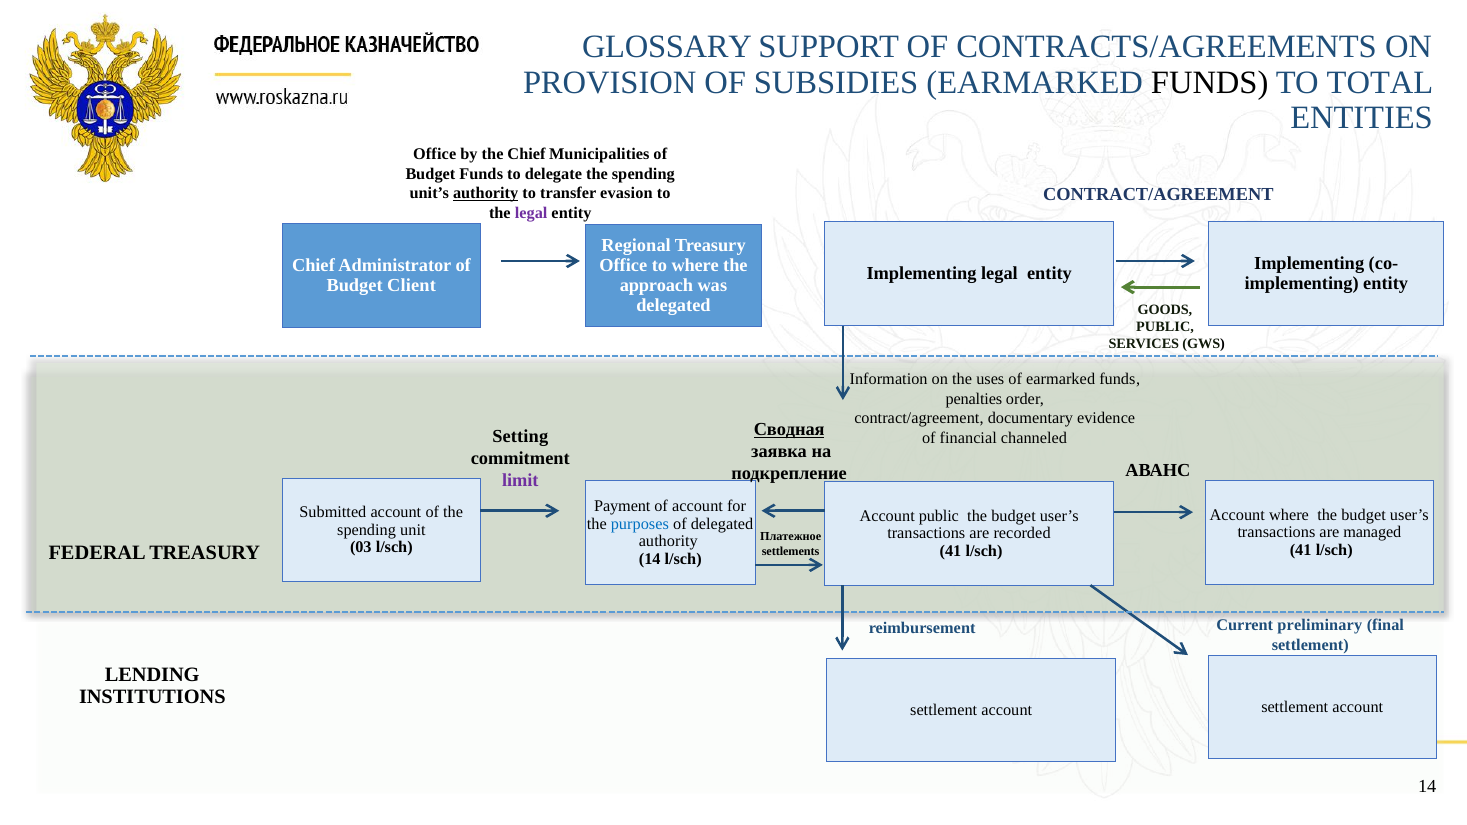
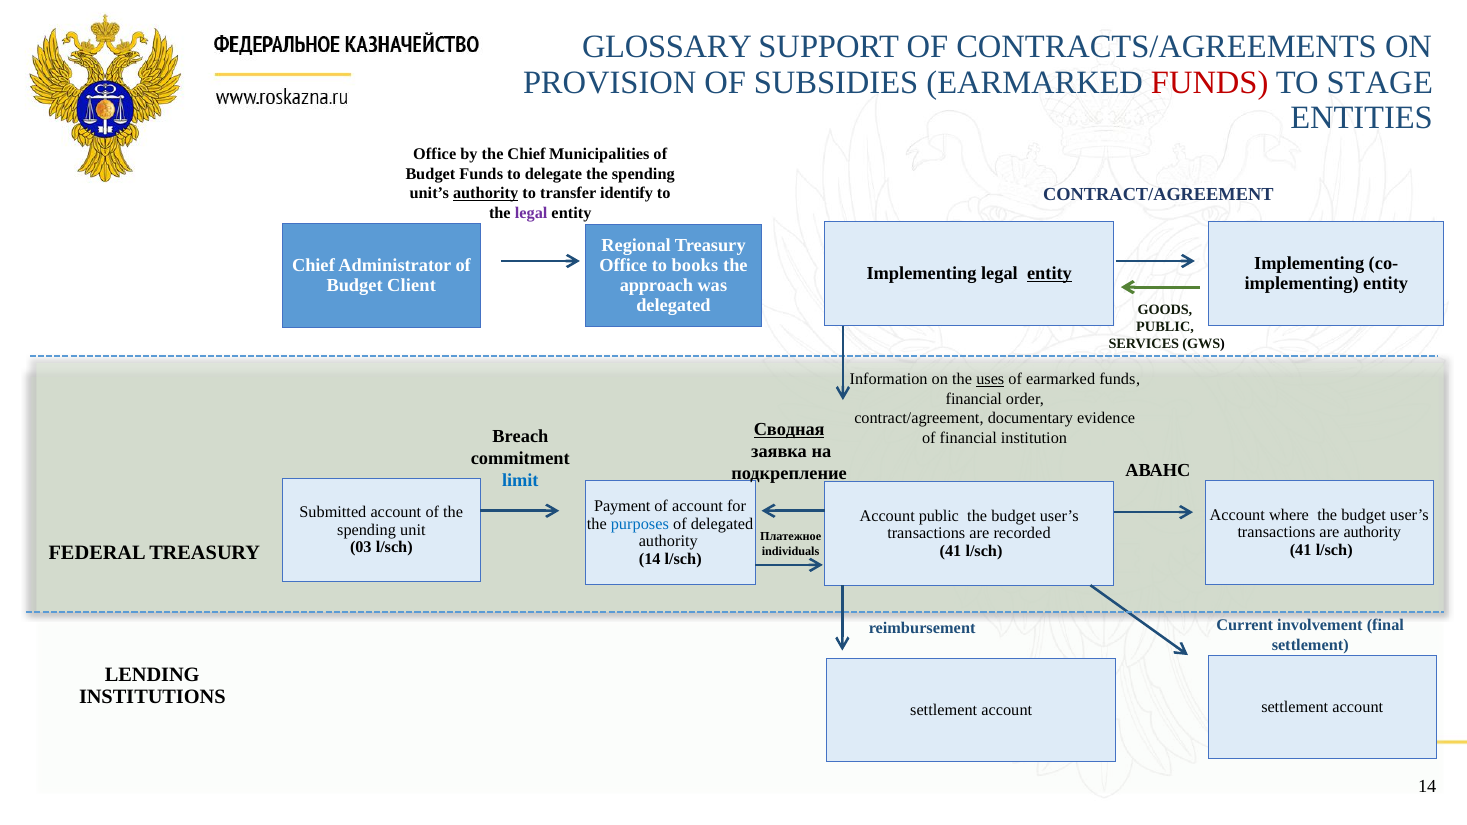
FUNDS colour: black -> red (1210, 82)
TOTAL: TOTAL -> STAGE (1380, 82)
evasion: evasion -> identify (627, 193)
to where: where -> books (695, 265)
entity underline: none -> present (1049, 274)
uses underline: none -> present (990, 380)
penalties: penalties -> financial (974, 399)
Setting: Setting -> Breach (520, 436)
channeled: channeled -> institution (1034, 438)
limit colour: purple -> blue (520, 480)
are managed: managed -> authority (1372, 533)
settlements: settlements -> individuals (791, 551)
preliminary: preliminary -> involvement (1320, 625)
